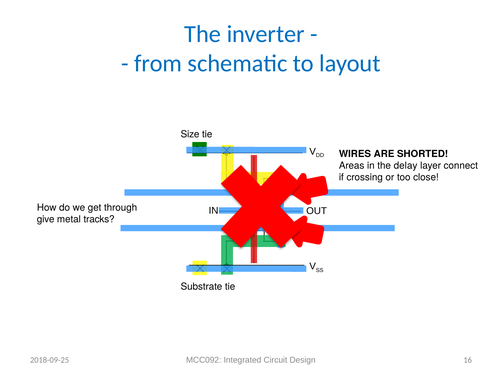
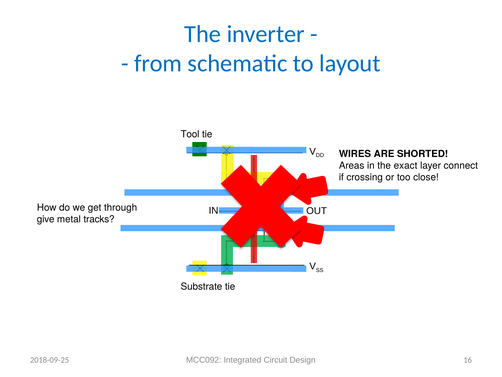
Size: Size -> Tool (190, 134)
delay: delay -> exact (406, 165)
